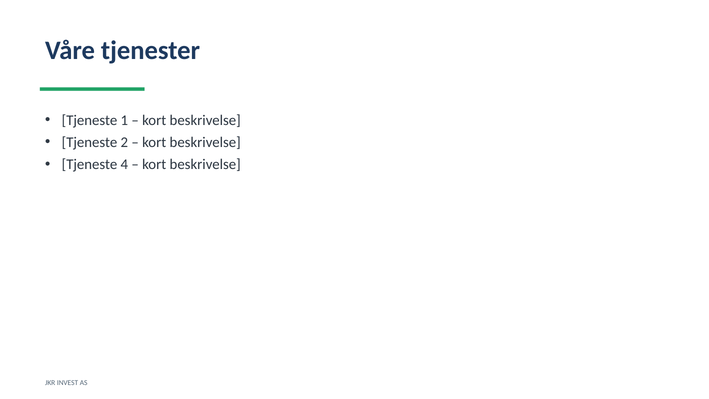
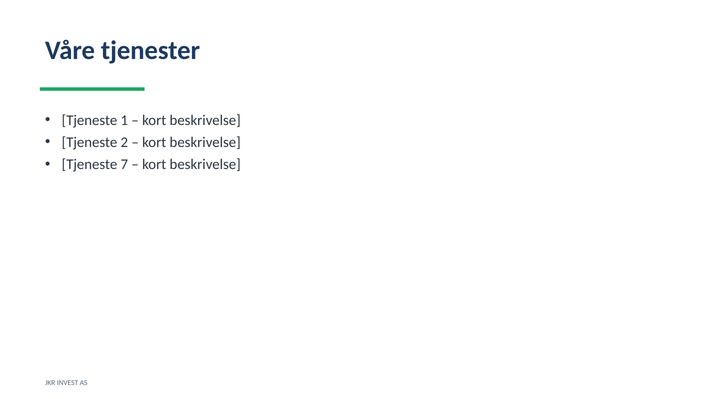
4: 4 -> 7 (124, 164)
